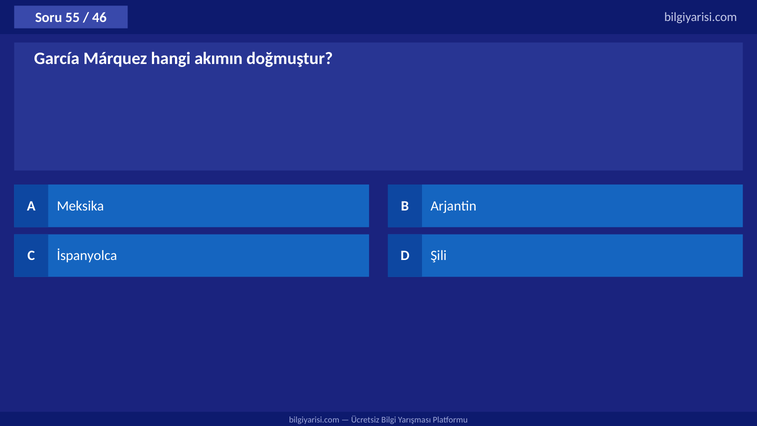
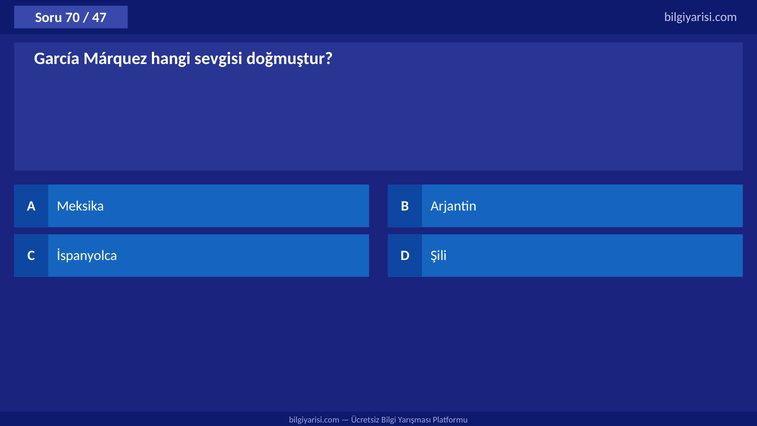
55: 55 -> 70 (73, 17)
46: 46 -> 47 (99, 17)
akımın: akımın -> sevgisi (218, 58)
